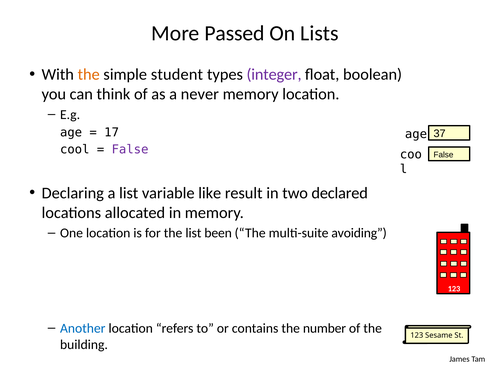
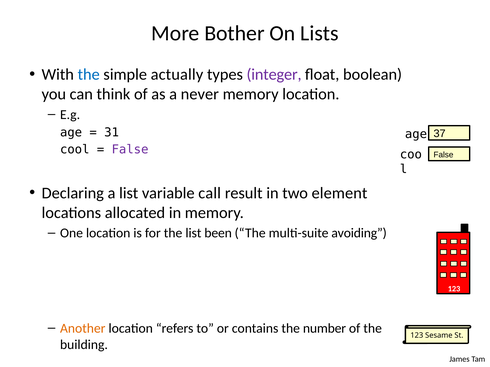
Passed: Passed -> Bother (235, 33)
the colour: orange -> blue (89, 75)
student: student -> actually (177, 75)
17: 17 -> 31 (112, 133)
like: like -> call (210, 193)
declared: declared -> element (340, 193)
Another colour: blue -> orange (83, 329)
